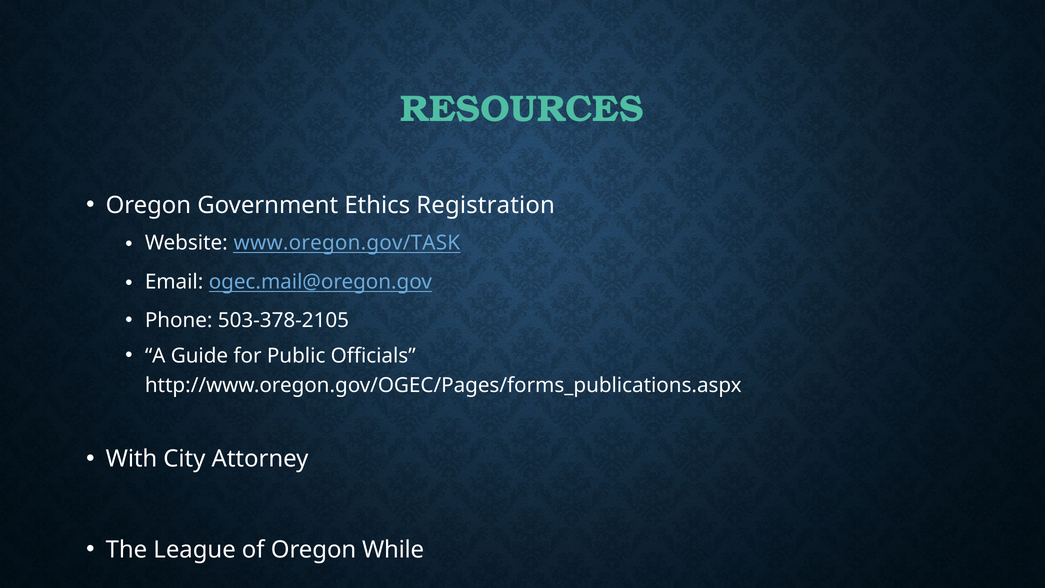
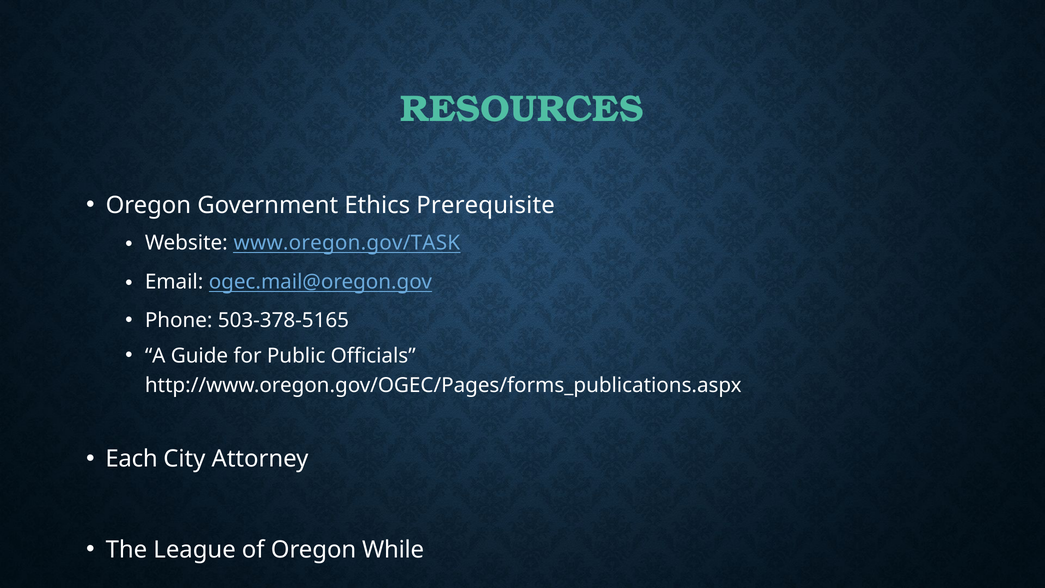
Registration: Registration -> Prerequisite (486, 205)
503-378-2105: 503-378-2105 -> 503-378-5165 (283, 320)
With: With -> Each (132, 459)
